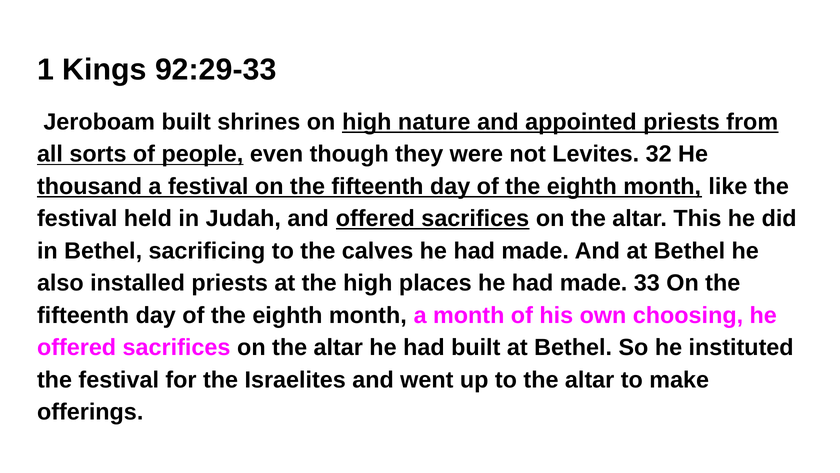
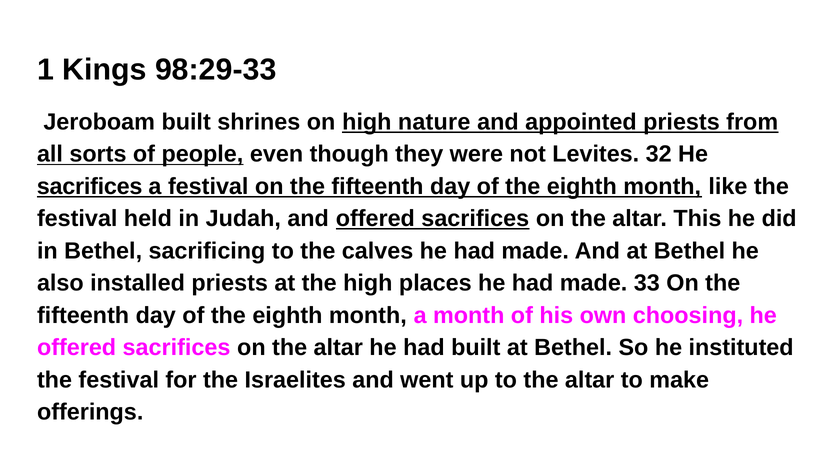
92:29-33: 92:29-33 -> 98:29-33 (216, 70)
thousand: thousand -> sacrifices (90, 186)
